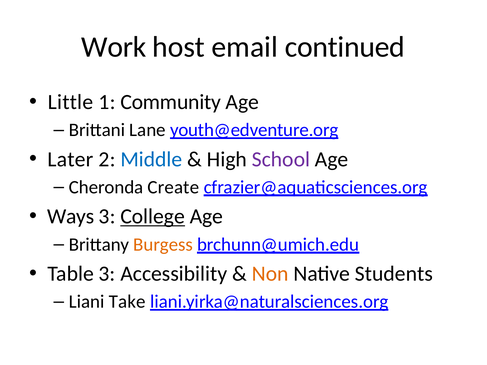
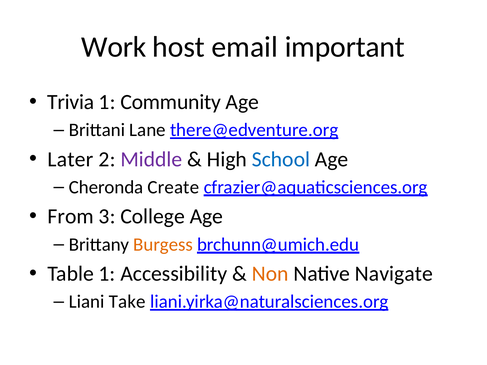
continued: continued -> important (345, 47)
Little: Little -> Trivia (71, 102)
youth@edventure.org: youth@edventure.org -> there@edventure.org (254, 130)
Middle colour: blue -> purple (151, 159)
School colour: purple -> blue (281, 159)
Ways: Ways -> From (71, 217)
College underline: present -> none (153, 217)
Table 3: 3 -> 1 (107, 274)
Students: Students -> Navigate (394, 274)
